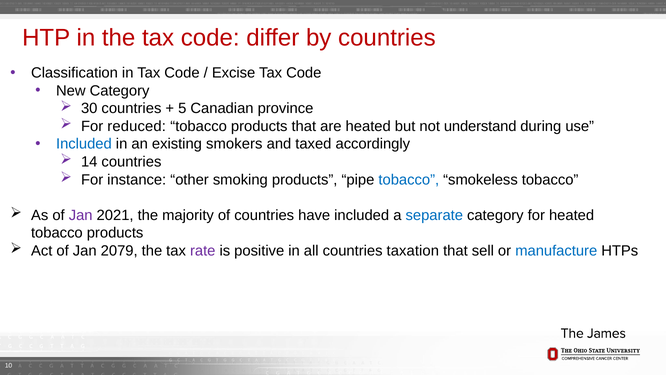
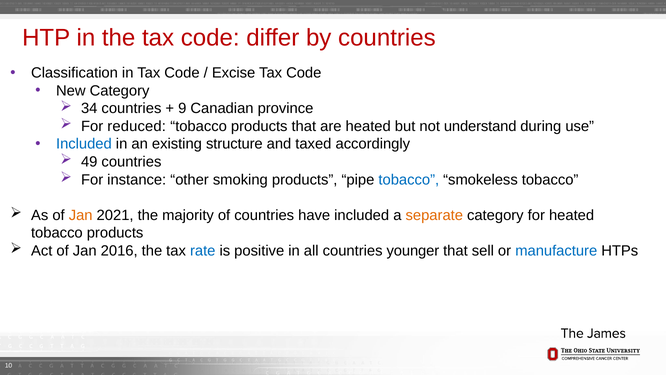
30: 30 -> 34 (89, 108)
5: 5 -> 9 (182, 108)
smokers: smokers -> structure (234, 144)
14: 14 -> 49 (89, 162)
Jan colour: purple -> orange (81, 215)
separate colour: blue -> orange (434, 215)
2079: 2079 -> 2016 (119, 250)
rate colour: purple -> blue (203, 250)
taxation: taxation -> younger (413, 250)
